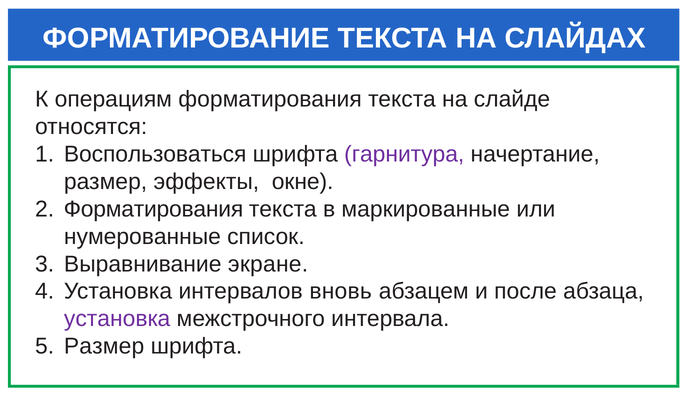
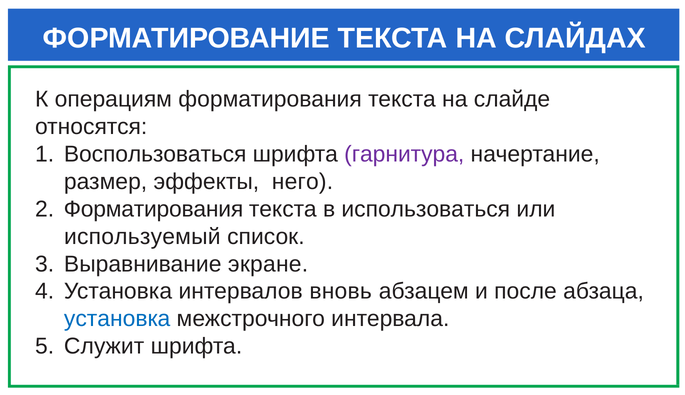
окне: окне -> него (302, 182)
маркированные: маркированные -> использоваться (426, 209)
нумерованные: нумерованные -> используемый (142, 237)
установка colour: purple -> blue (117, 319)
Размер: Размер -> Служит (104, 347)
